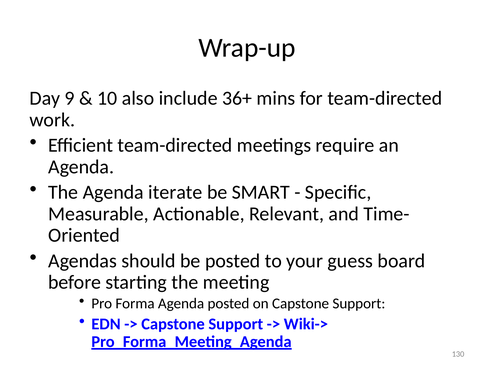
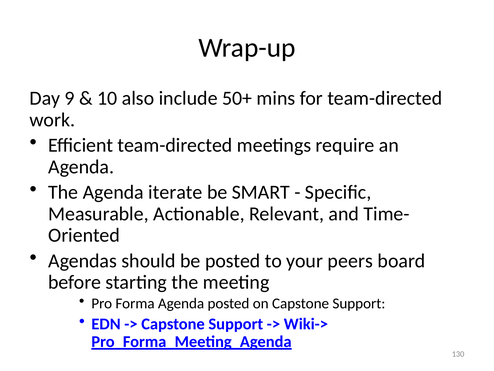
36+: 36+ -> 50+ (237, 98)
guess: guess -> peers (350, 260)
